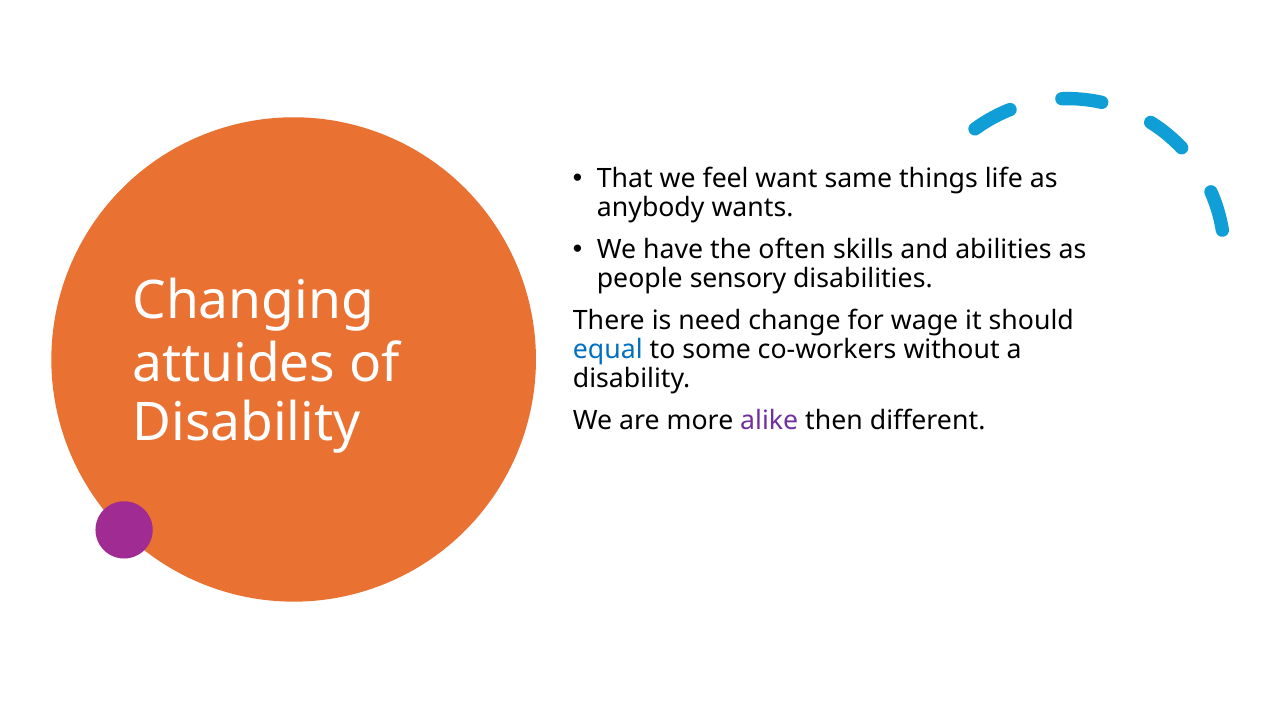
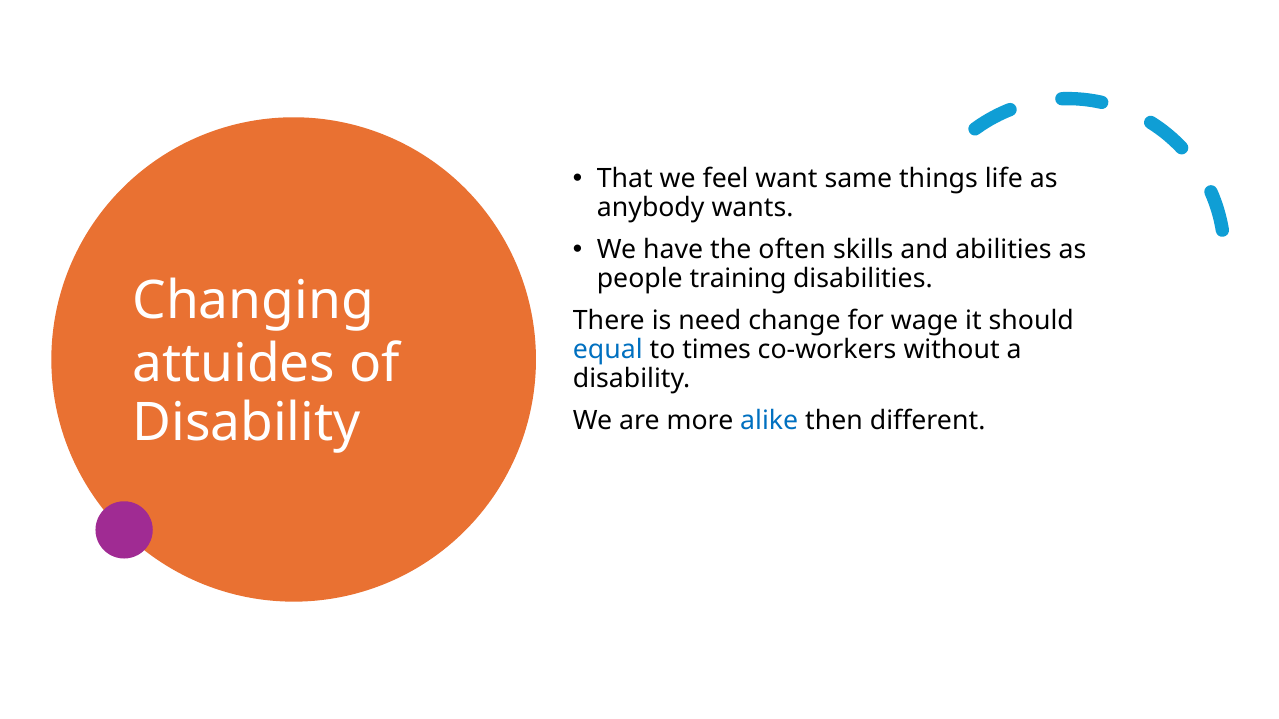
sensory: sensory -> training (738, 279)
some: some -> times (717, 350)
alike colour: purple -> blue (769, 421)
